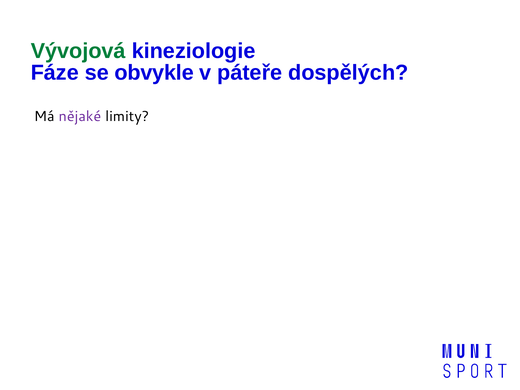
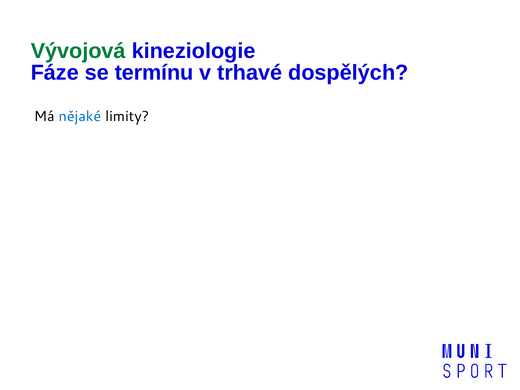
obvykle: obvykle -> termínu (154, 73)
páteře: páteře -> trhavé (250, 73)
nějaké colour: purple -> blue (80, 116)
